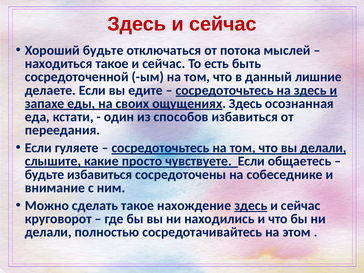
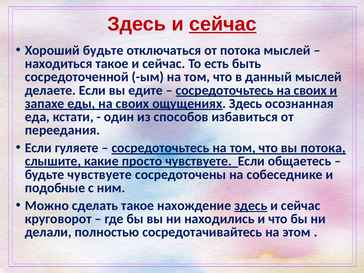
сейчас underline: none -> present (223, 24)
данный лишние: лишние -> мыслей (318, 77)
сосредоточьтесь на здесь: здесь -> своих (310, 90)
вы делали: делали -> потока (323, 148)
будьте избавиться: избавиться -> чувствуете (100, 174)
внимание: внимание -> подобные (55, 188)
